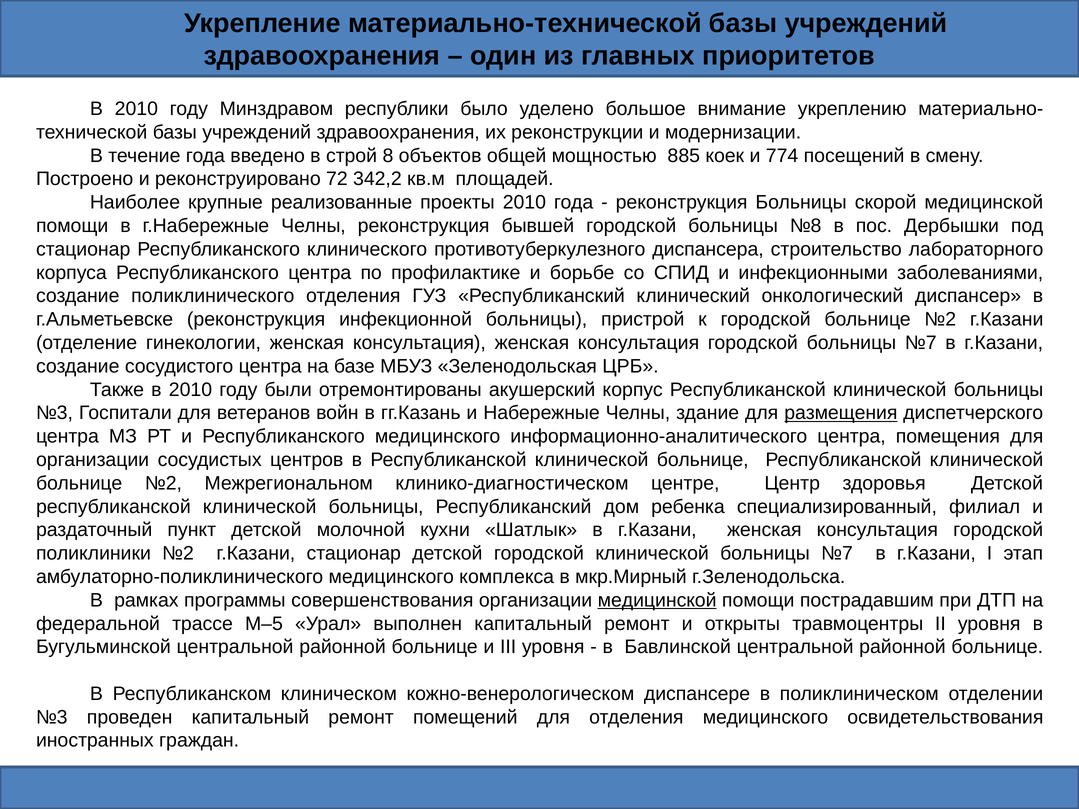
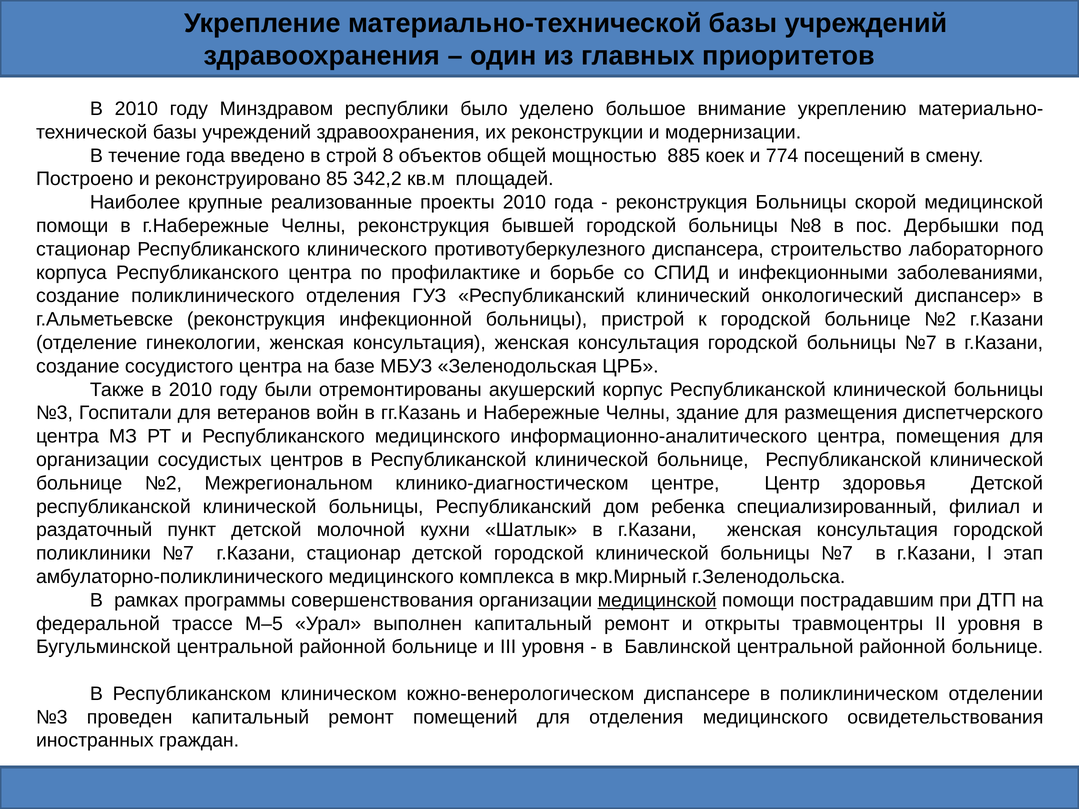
72: 72 -> 85 (337, 179)
размещения underline: present -> none (841, 413)
поликлиники №2: №2 -> №7 (178, 554)
